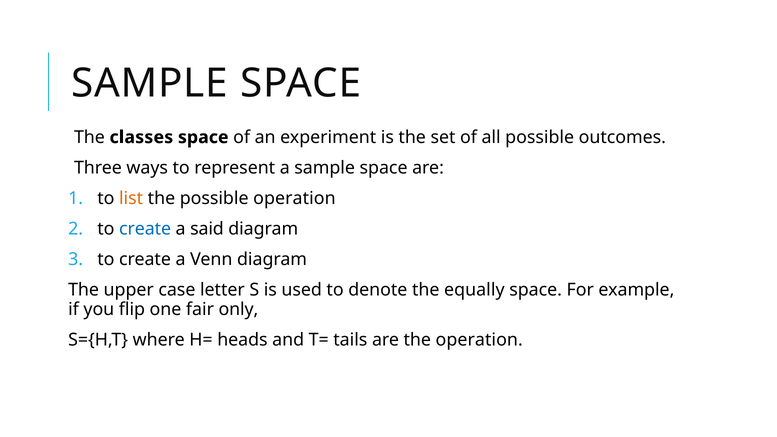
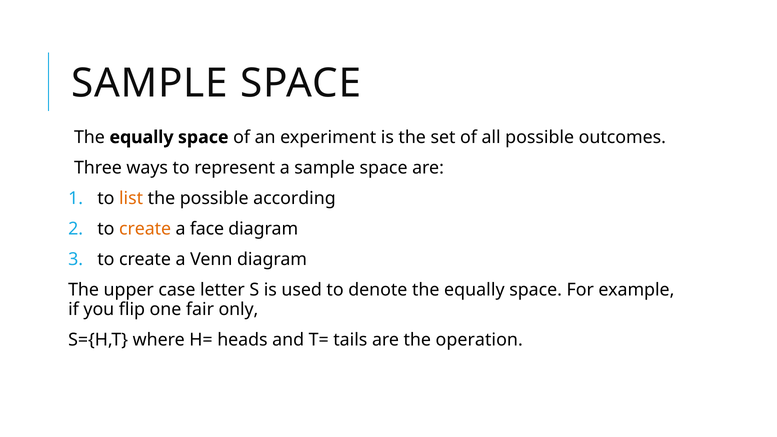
classes: classes -> equally (142, 137)
possible operation: operation -> according (294, 198)
create colour: blue -> orange (145, 229)
said: said -> face (207, 229)
